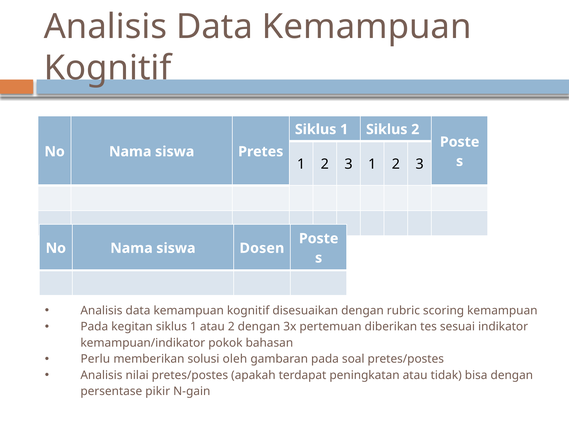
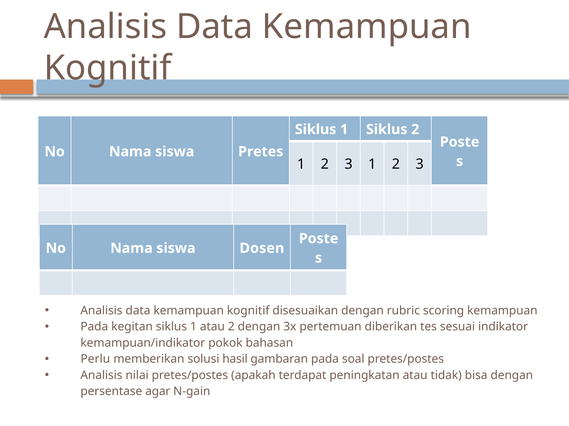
oleh: oleh -> hasil (235, 360)
pikir: pikir -> agar (158, 392)
